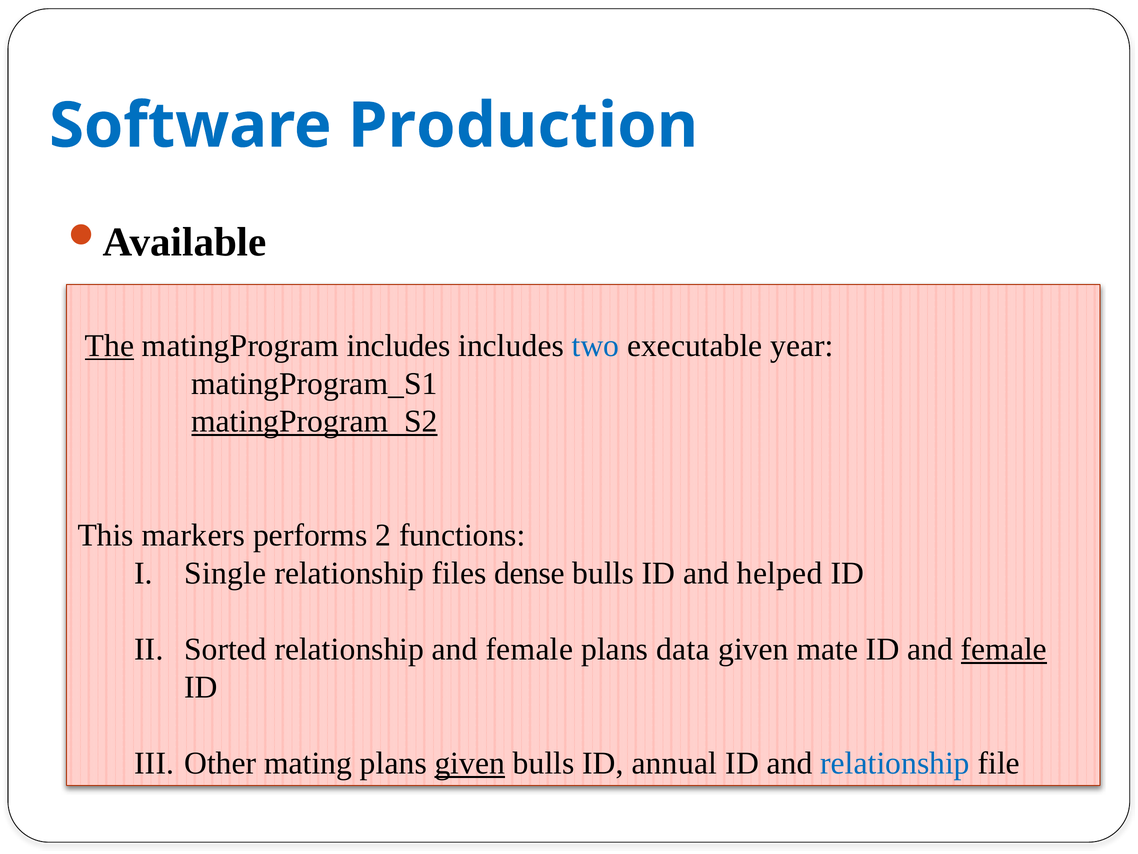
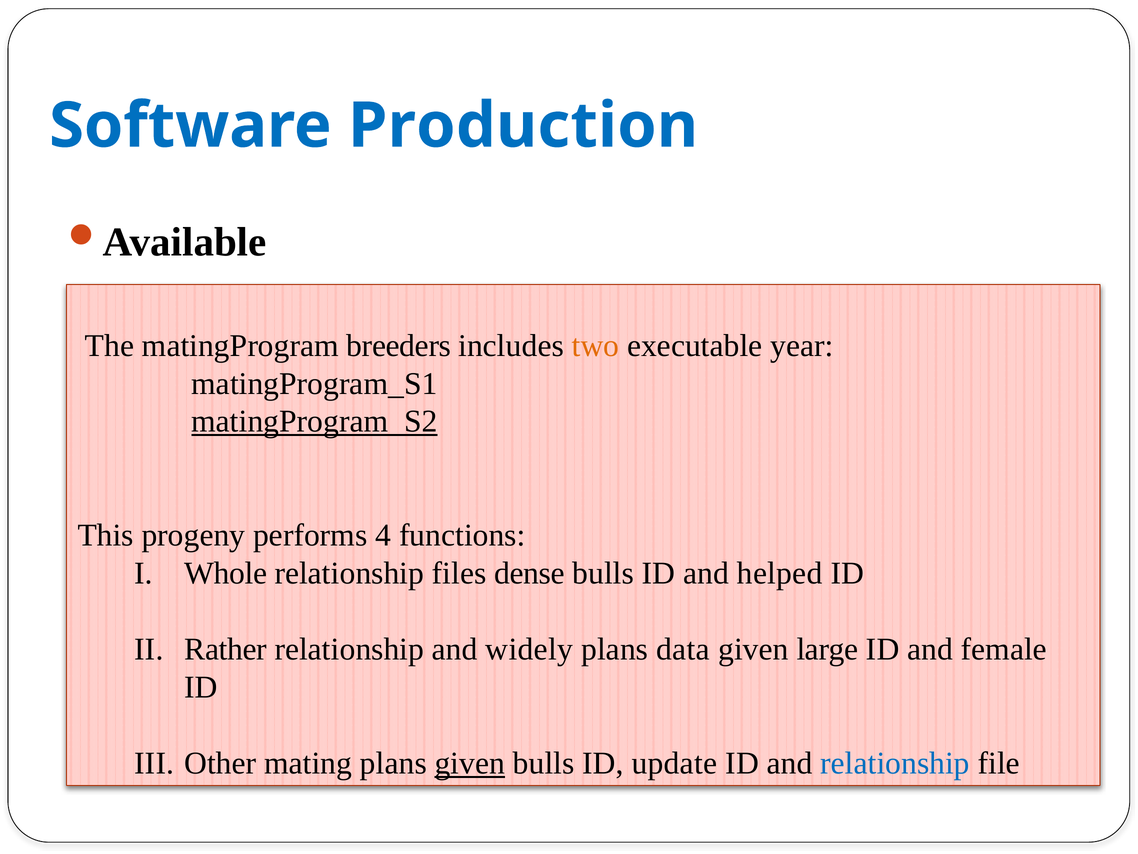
The underline: present -> none (109, 345)
matingProgram includes: includes -> breeders (399, 345)
two colour: blue -> orange (595, 345)
markers: markers -> progeny (193, 535)
2: 2 -> 4 (383, 535)
Single: Single -> Whole (226, 573)
Sorted: Sorted -> Rather (226, 649)
relationship and female: female -> widely (529, 649)
mate: mate -> large (827, 649)
female underline: present -> none (1004, 649)
annual: annual -> update (674, 763)
